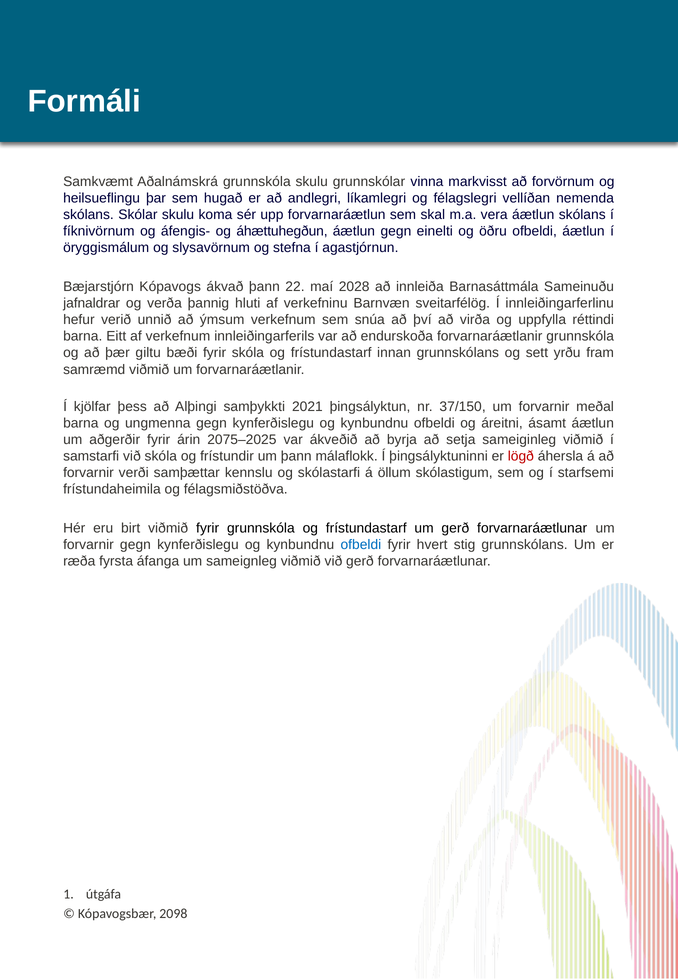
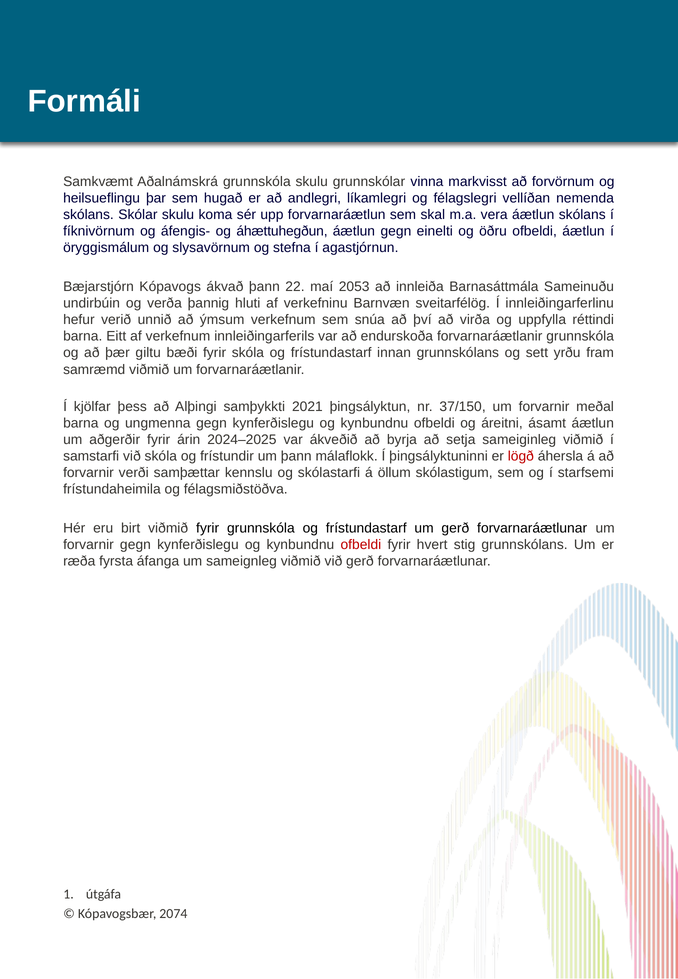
2028: 2028 -> 2053 (354, 287)
jafnaldrar: jafnaldrar -> undirbúin (92, 303)
2075–2025: 2075–2025 -> 2024–2025 (242, 440)
ofbeldi colour: blue -> red (361, 545)
2098: 2098 -> 2074 (173, 914)
